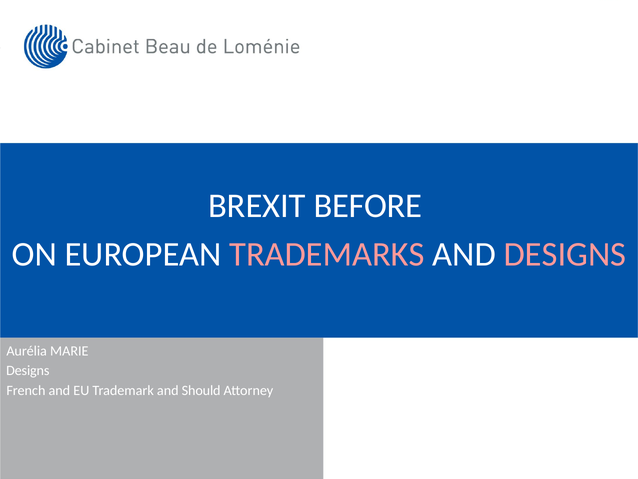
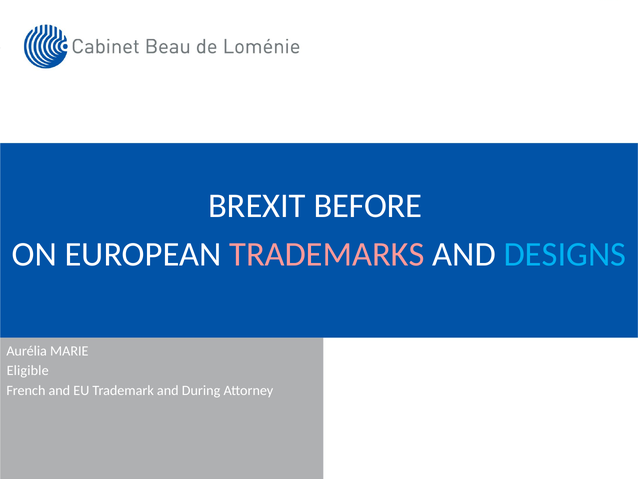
DESIGNS colour: pink -> light blue (565, 254)
Designs: Designs -> Eligible (28, 370)
Should: Should -> During (201, 390)
